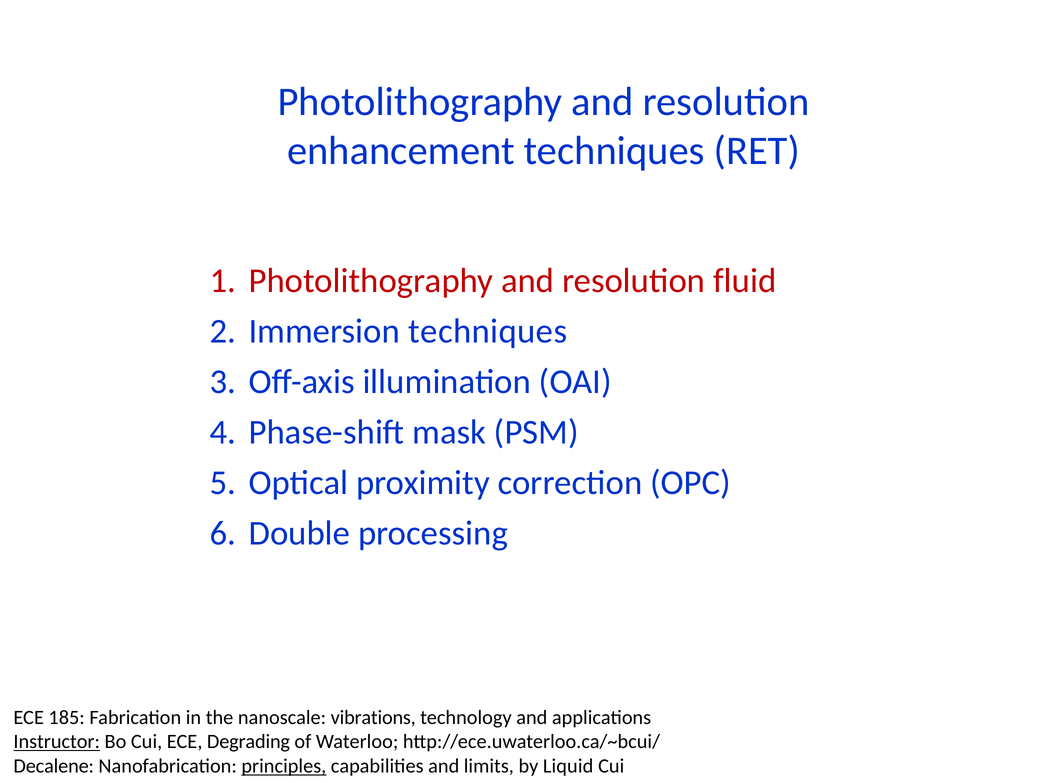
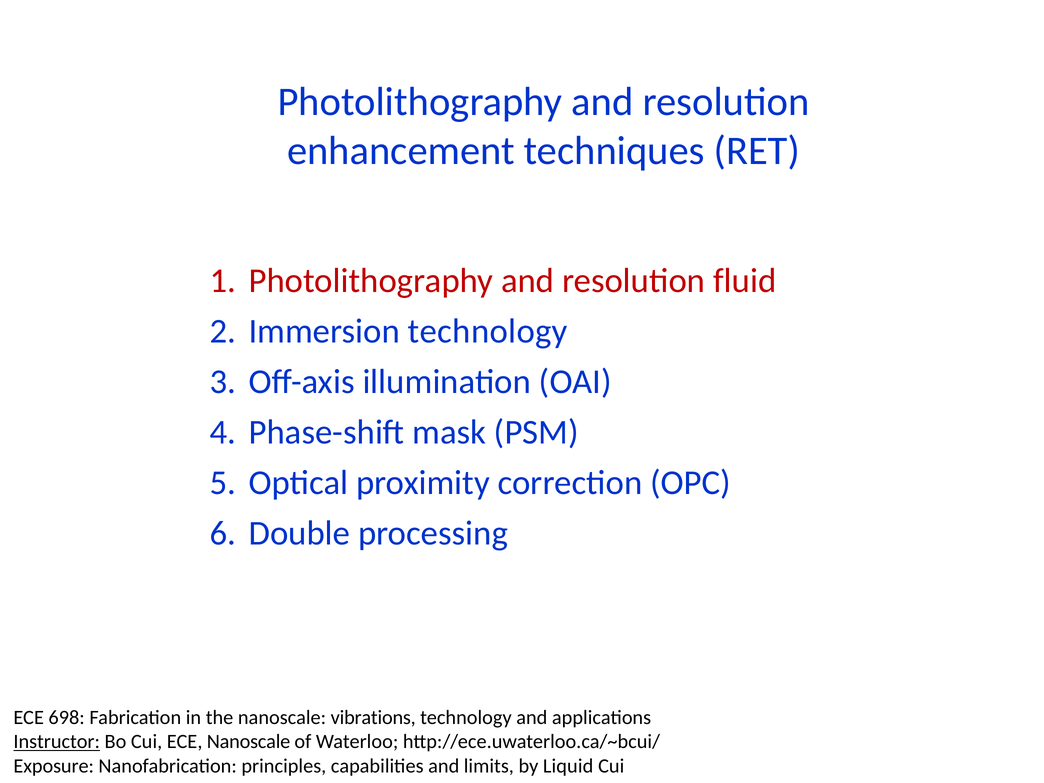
Immersion techniques: techniques -> technology (488, 331)
185: 185 -> 698 (67, 717)
ECE Degrading: Degrading -> Nanoscale (249, 742)
Decalene: Decalene -> Exposure (54, 766)
principles underline: present -> none (284, 766)
